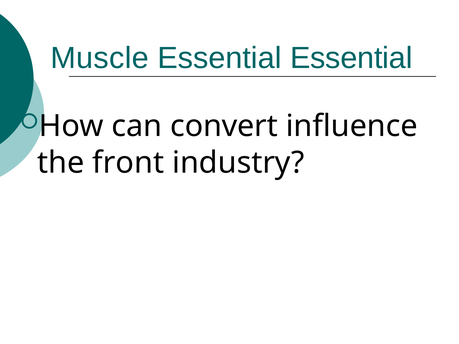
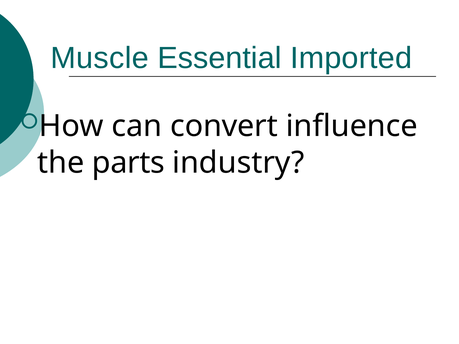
Essential Essential: Essential -> Imported (351, 58)
front: front -> parts (128, 163)
